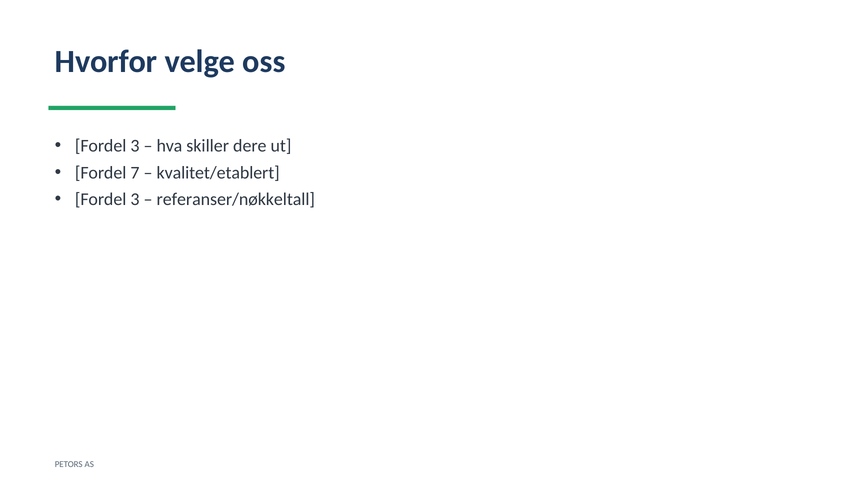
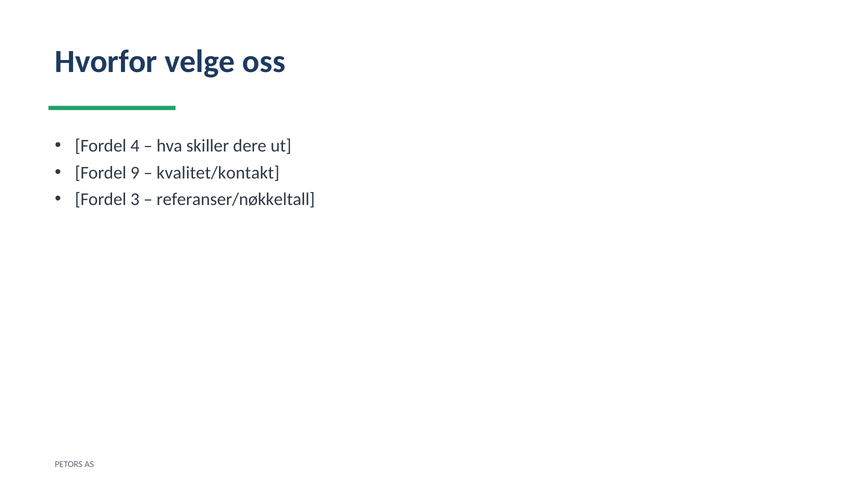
3: 3 -> 4 (135, 146)
7: 7 -> 9 (135, 173)
kvalitet/etablert: kvalitet/etablert -> kvalitet/kontakt (218, 173)
